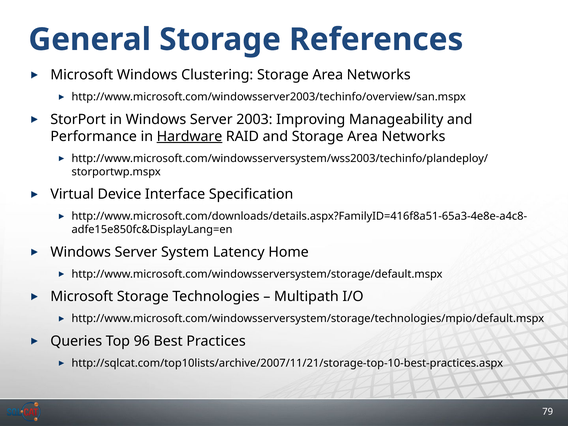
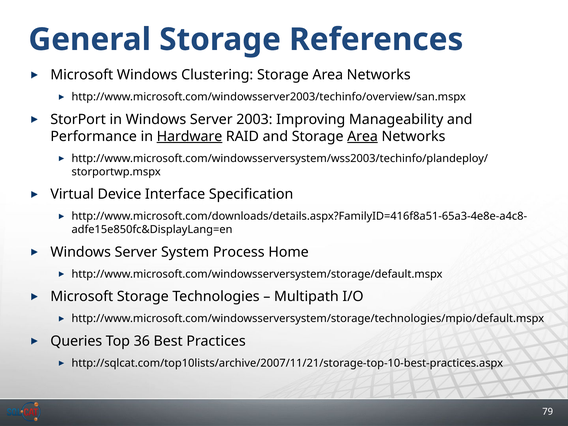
Area underline: none -> present (363, 136)
Latency: Latency -> Process (239, 252)
96: 96 -> 36 (142, 341)
